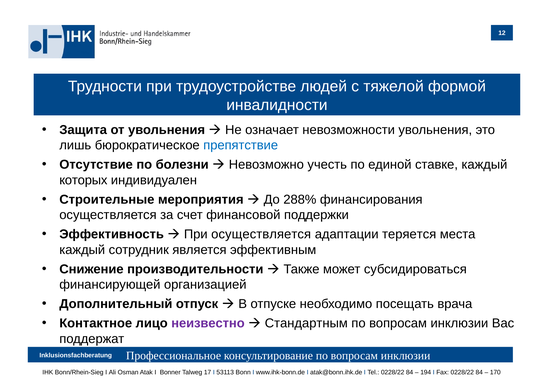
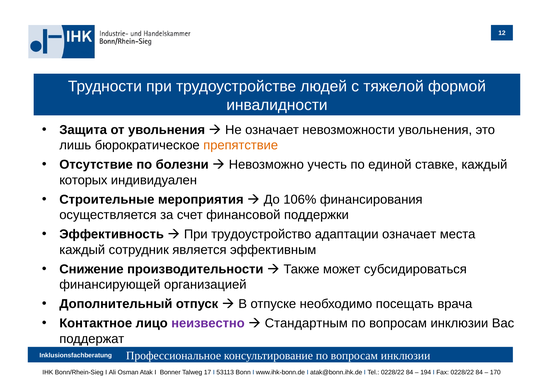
препятствие colour: blue -> orange (241, 145)
288%: 288% -> 106% (300, 200)
При осуществляется: осуществляется -> трудоустройство (261, 234)
адаптации теряется: теряется -> означает (409, 234)
